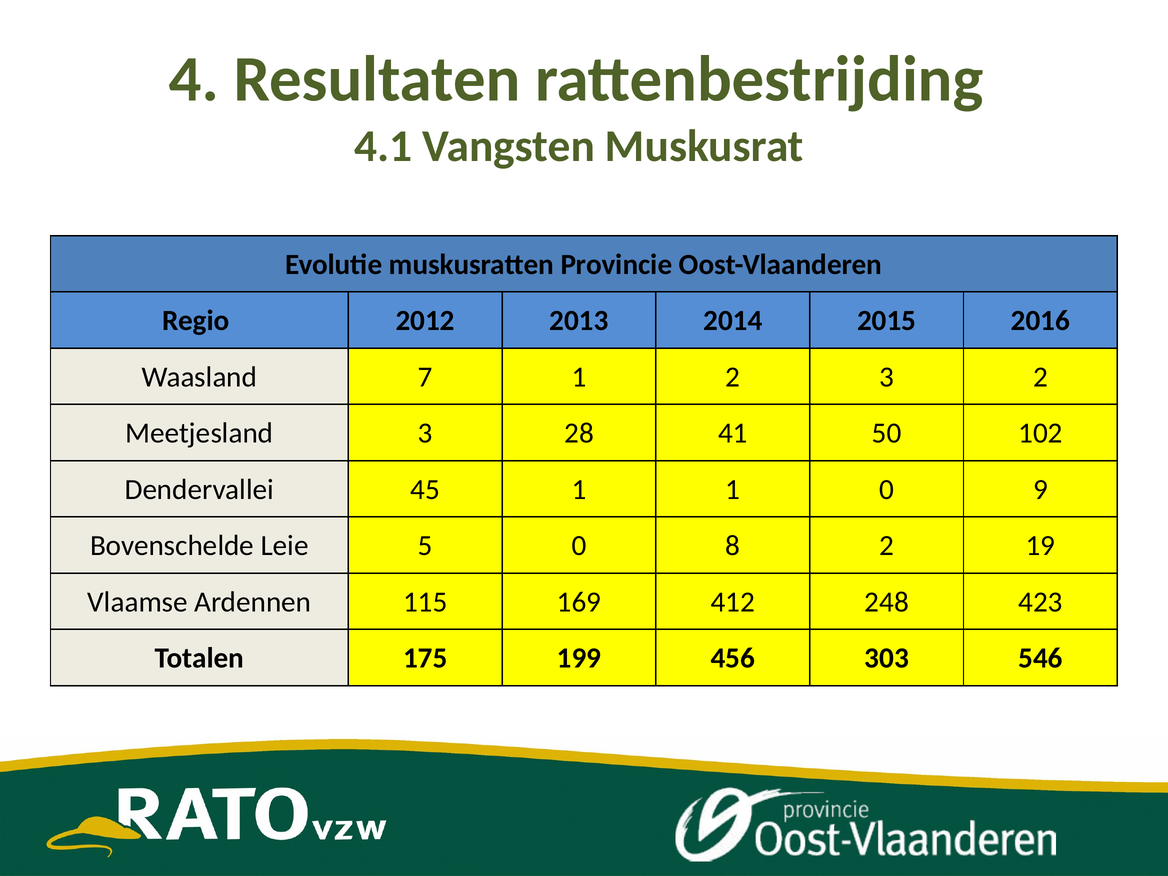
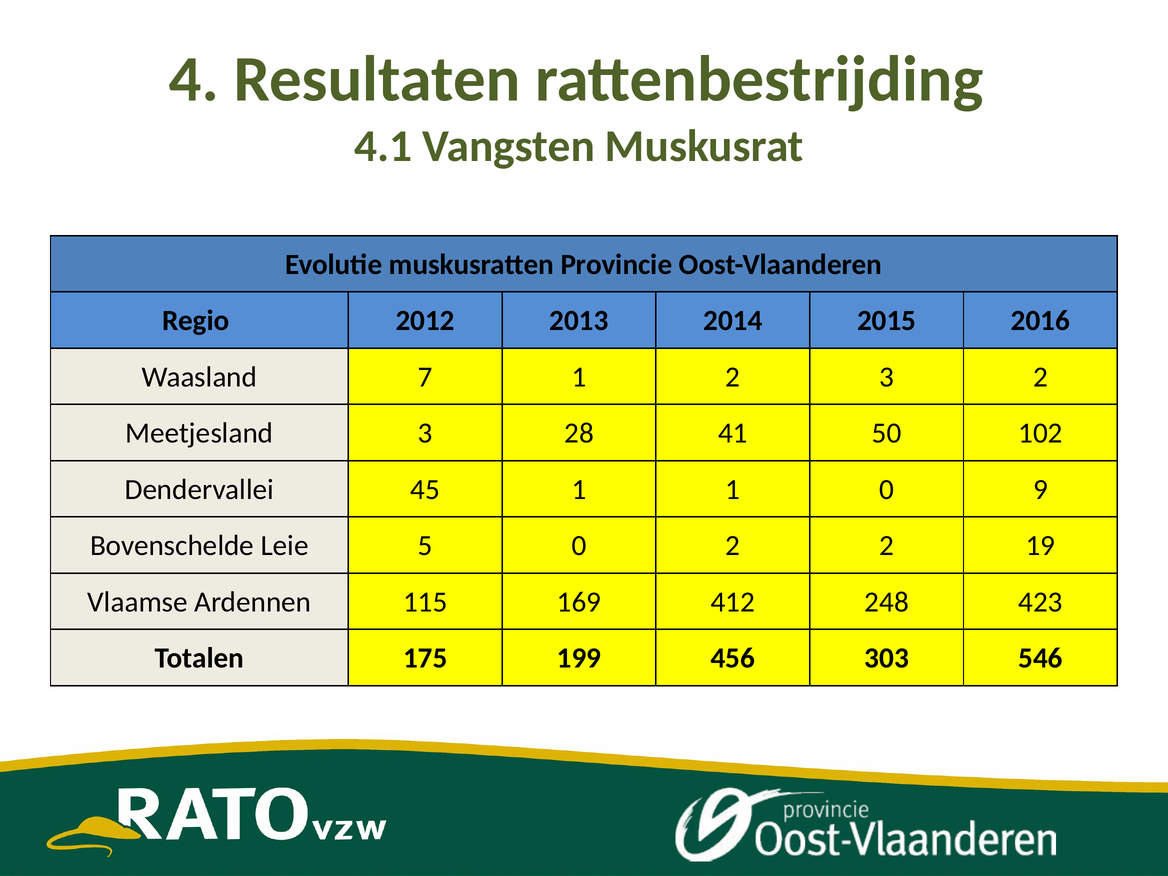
0 8: 8 -> 2 (733, 546)
